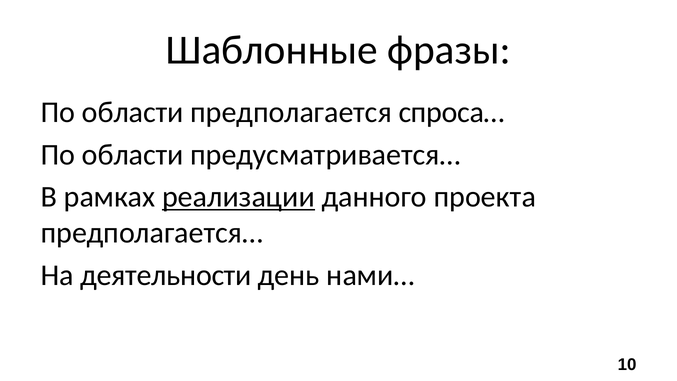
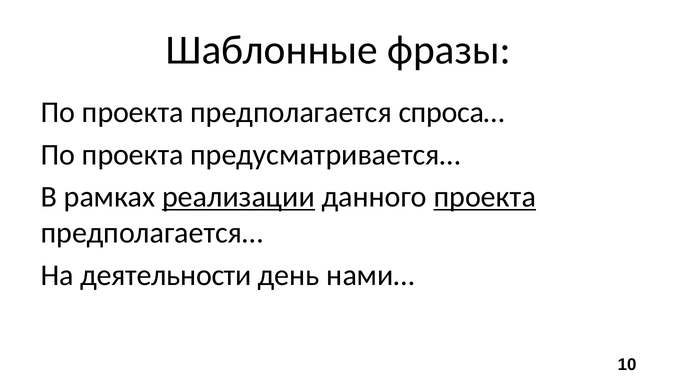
области: области -> проекта (133, 112)
области: области -> проекта (133, 155)
проекта underline: none -> present (485, 197)
